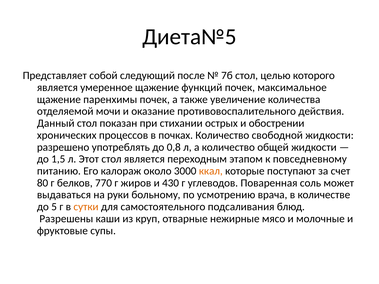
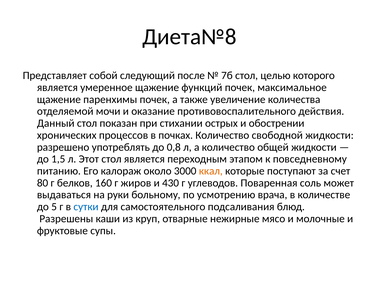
Диета№5: Диета№5 -> Диета№8 (189, 37)
770: 770 -> 160 (104, 183)
сутки colour: orange -> blue (86, 207)
